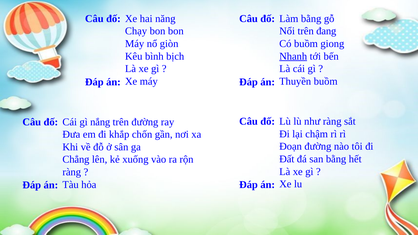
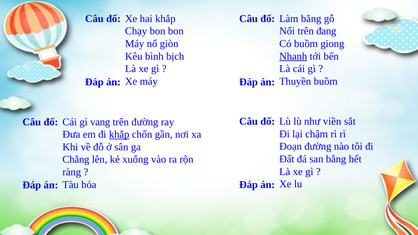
hai năng: năng -> khắp (165, 19)
như ràng: ràng -> viền (332, 122)
nắng: nắng -> vang (100, 122)
khắp underline: none -> present (119, 135)
